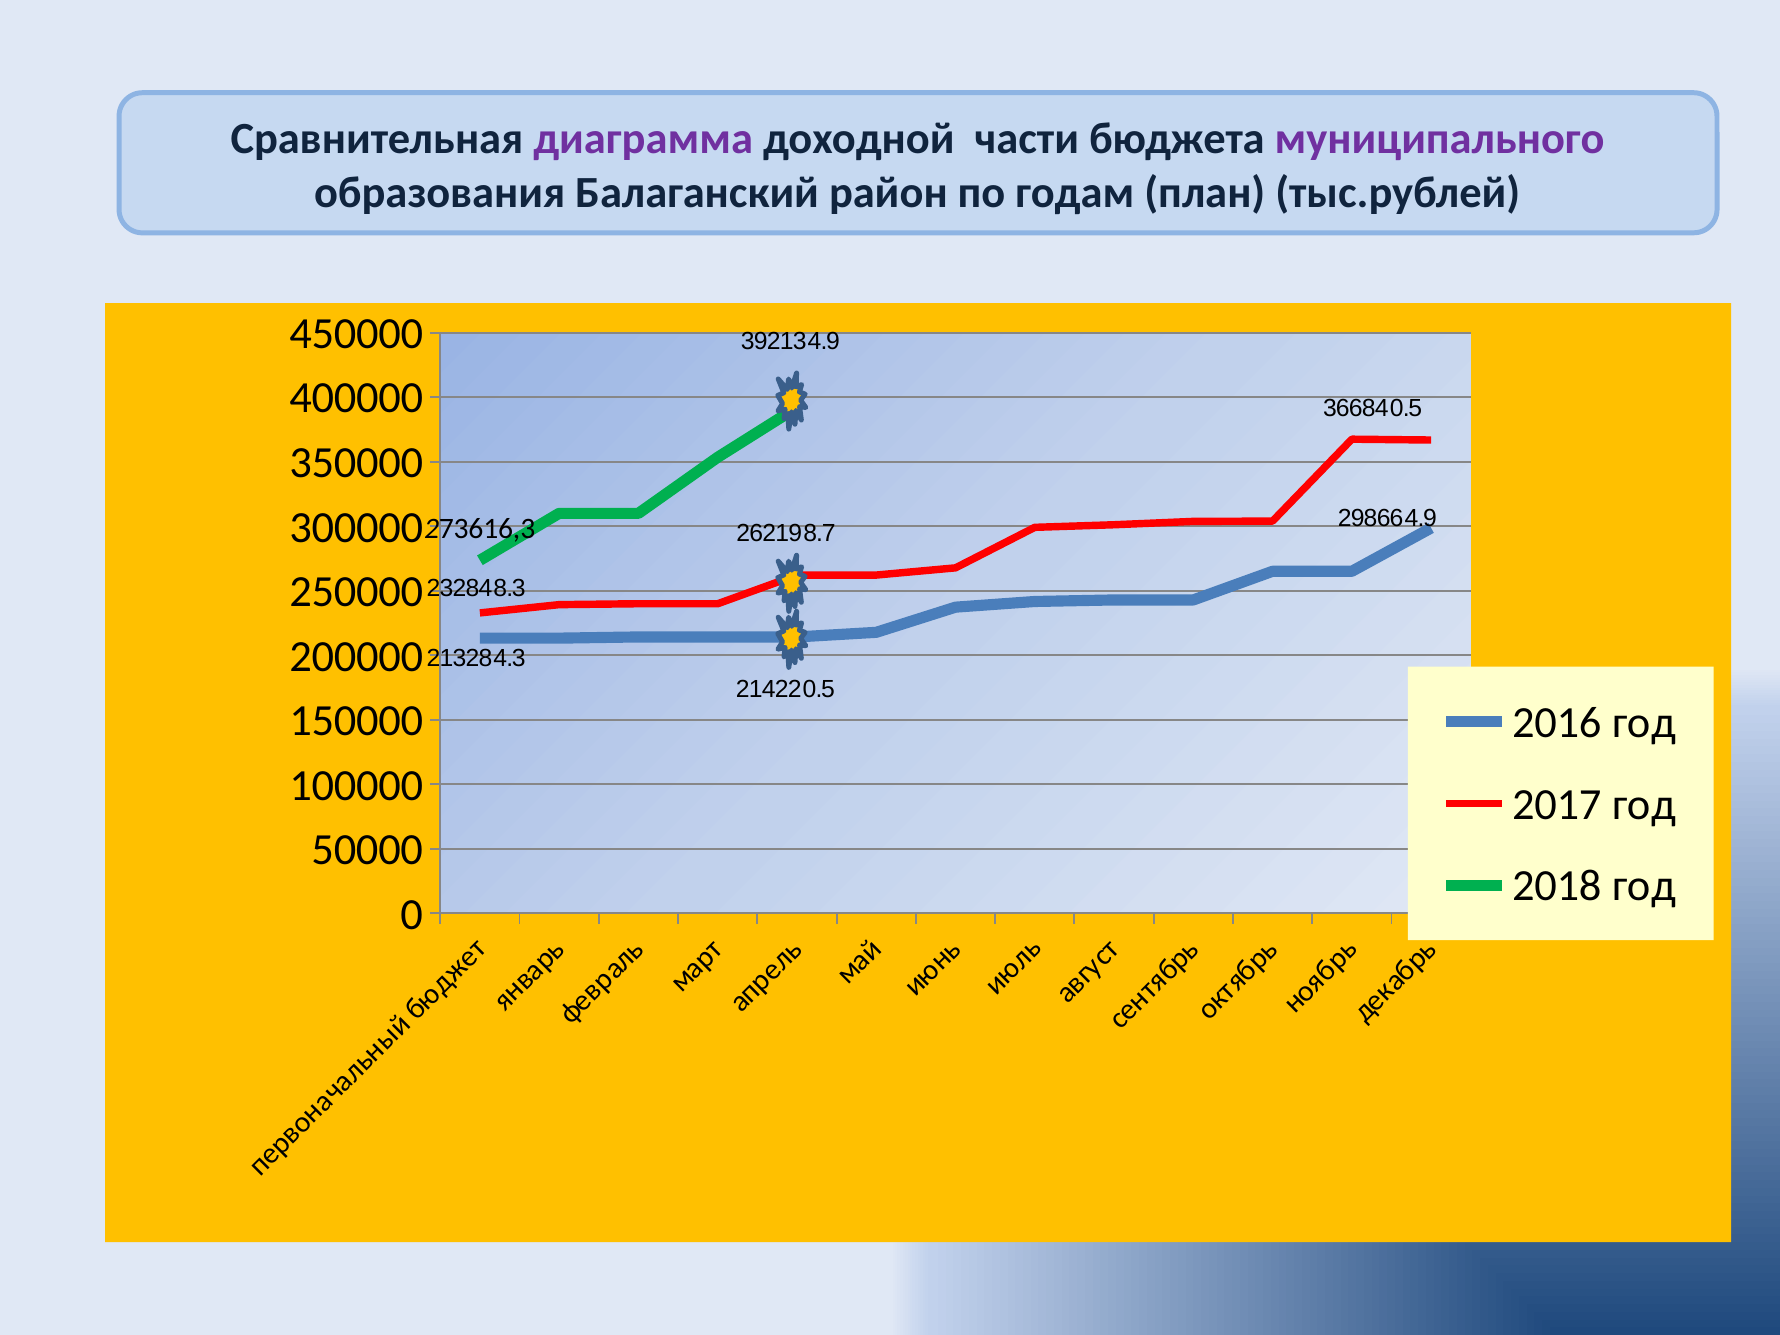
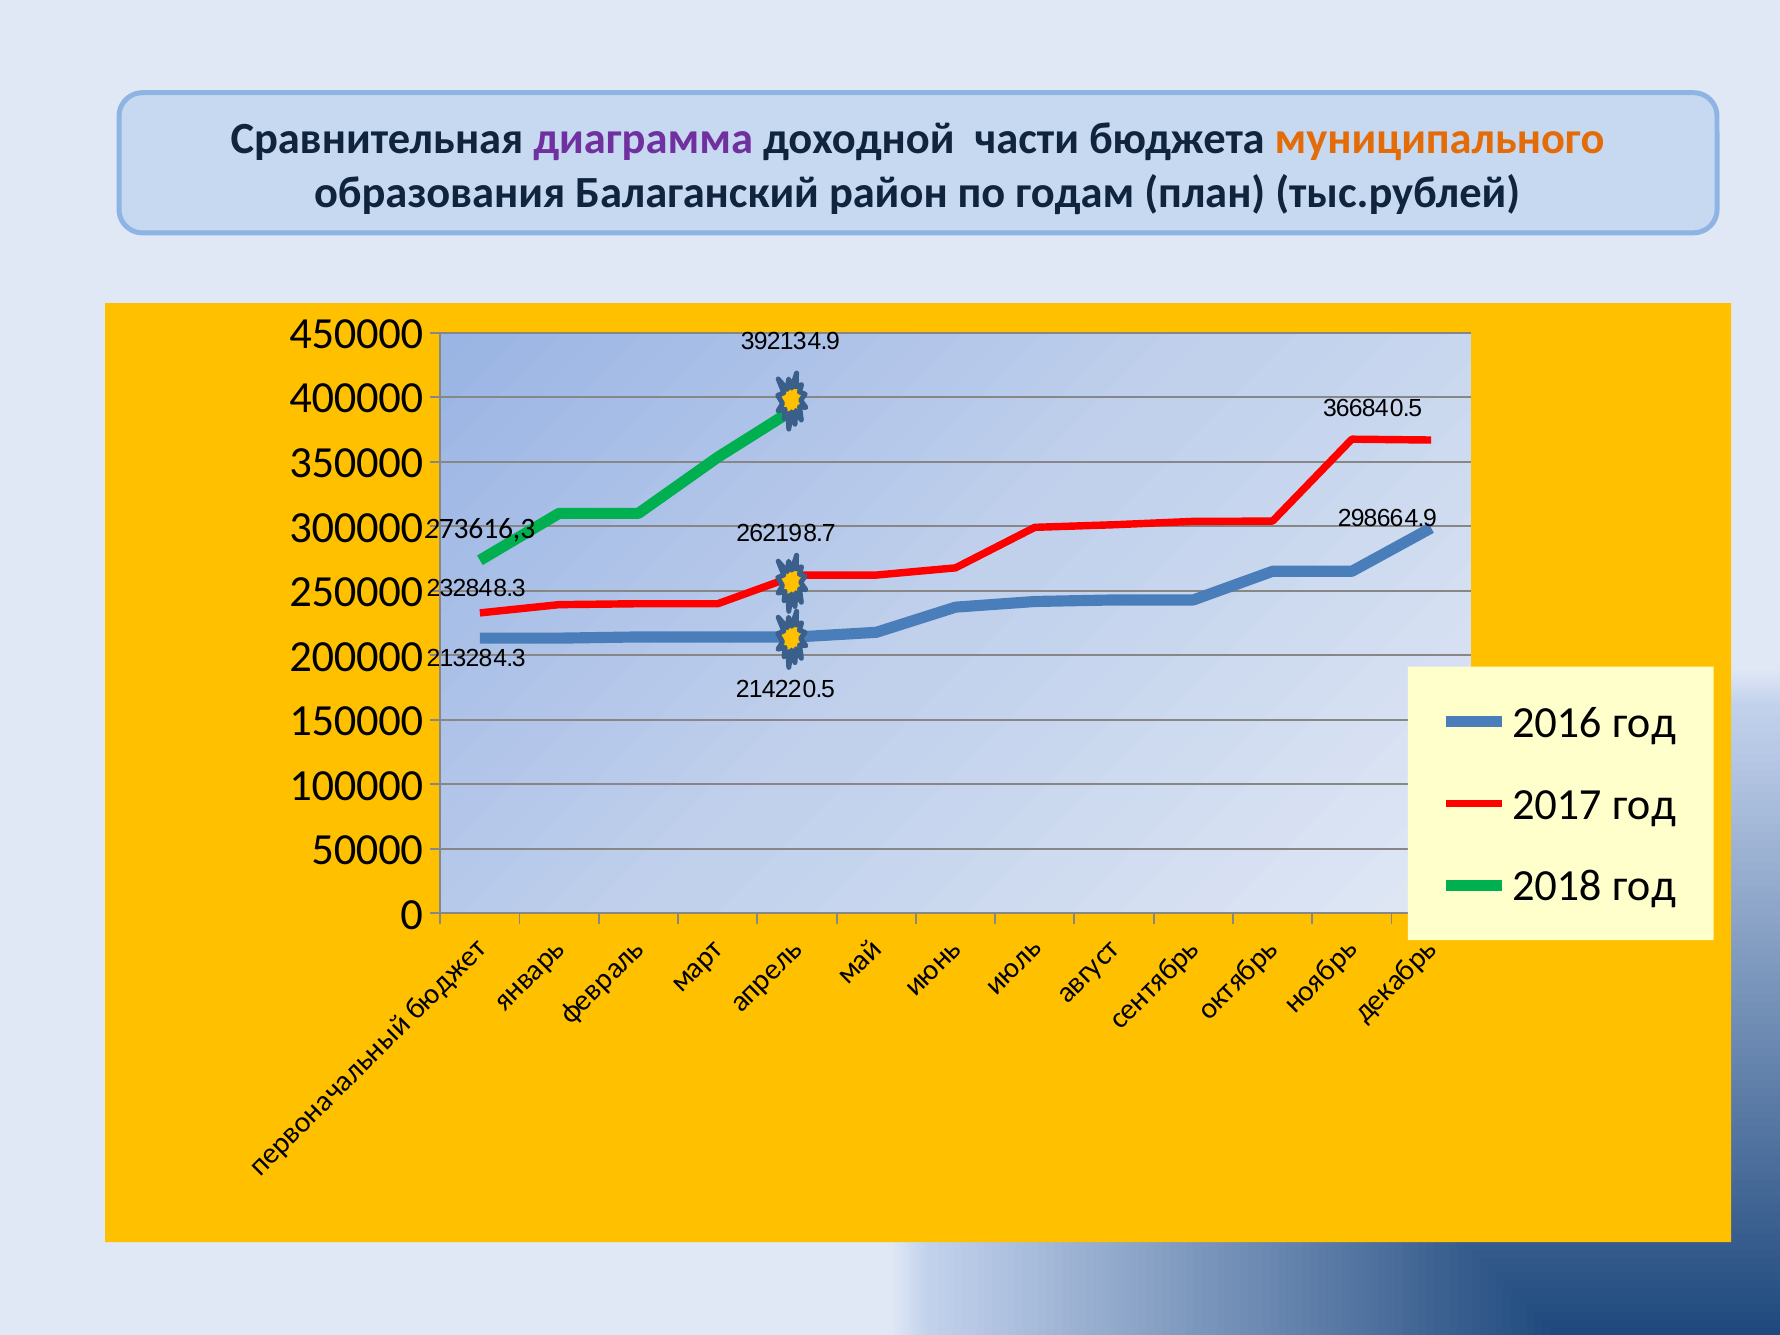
муниципального colour: purple -> orange (1440, 139)
